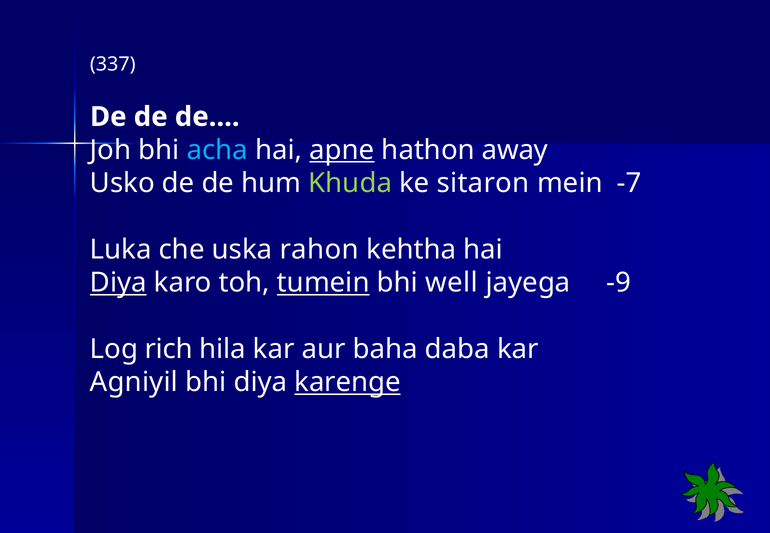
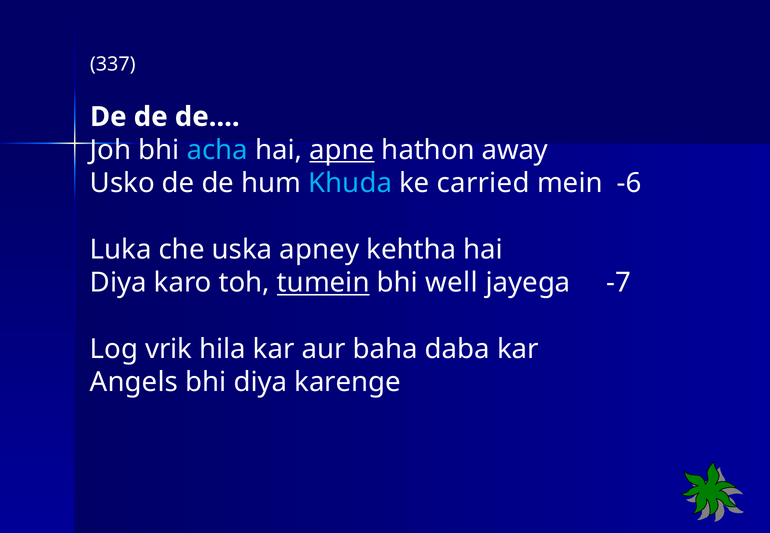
Khuda colour: light green -> light blue (350, 183)
sitaron: sitaron -> carried (483, 183)
-7: -7 -> -6 (629, 183)
rahon: rahon -> apney (319, 250)
Diya underline: present -> none (118, 283)
-9: -9 -> -7 (619, 283)
rich: rich -> vrik (169, 349)
Agniyil: Agniyil -> Angels (134, 382)
karenge underline: present -> none (348, 382)
